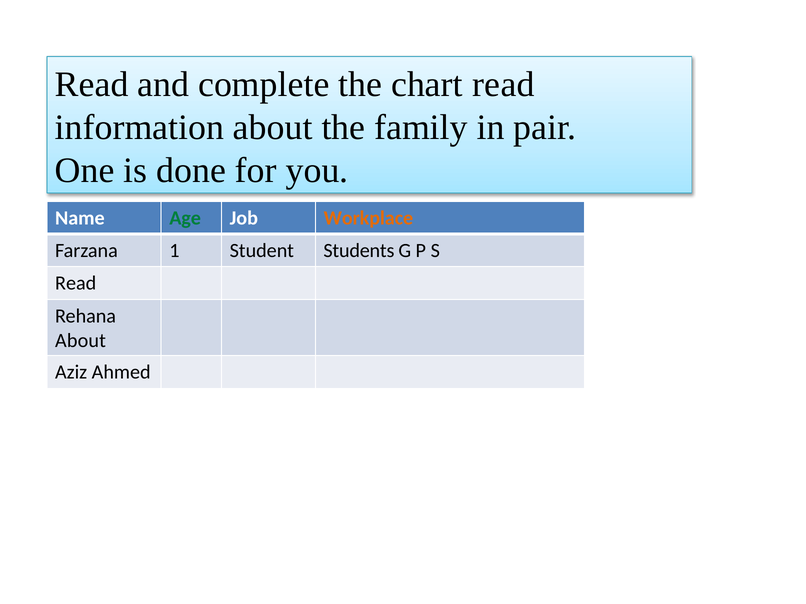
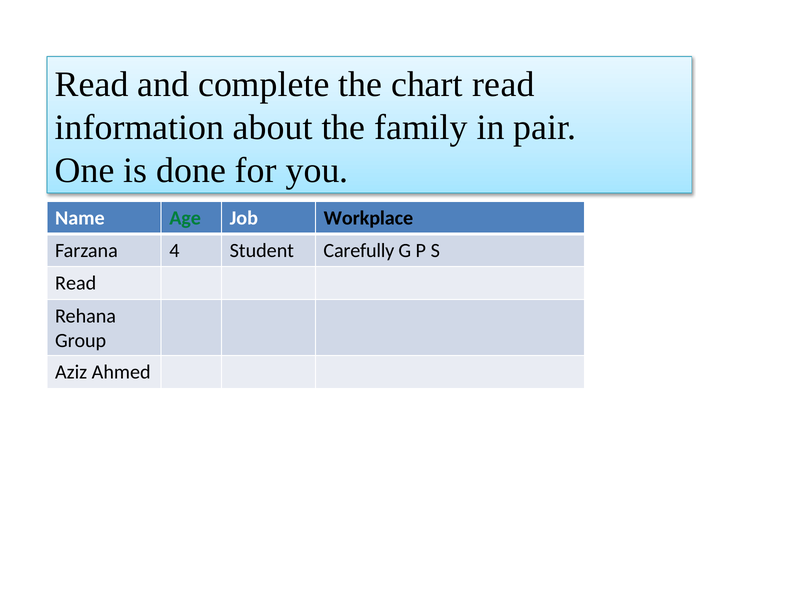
Workplace colour: orange -> black (368, 218)
1: 1 -> 4 (174, 251)
Students: Students -> Carefully (359, 251)
About: About -> Group (81, 341)
